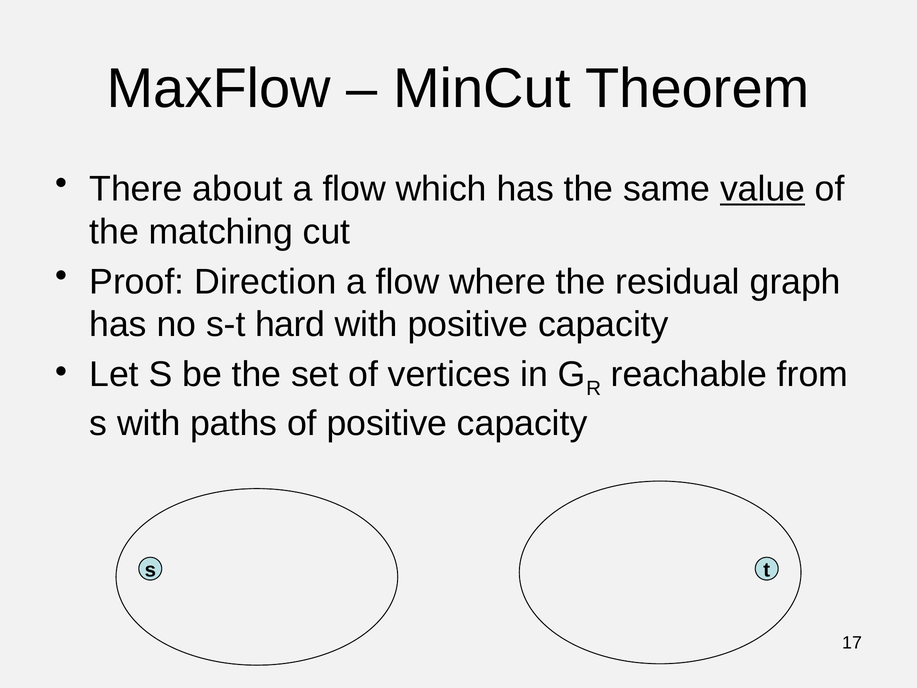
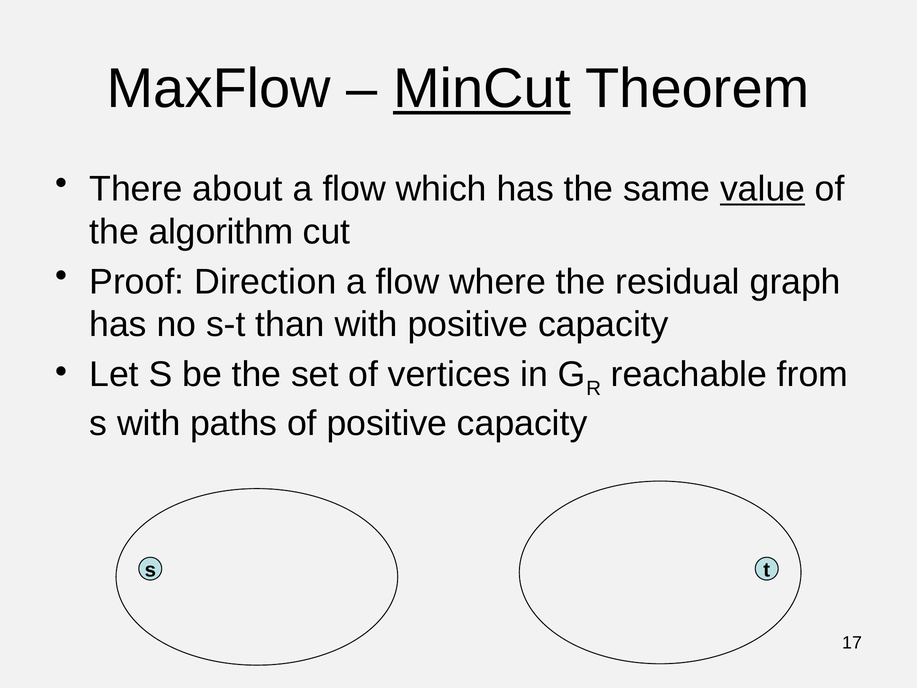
MinCut underline: none -> present (482, 89)
matching: matching -> algorithm (221, 232)
hard: hard -> than (290, 325)
